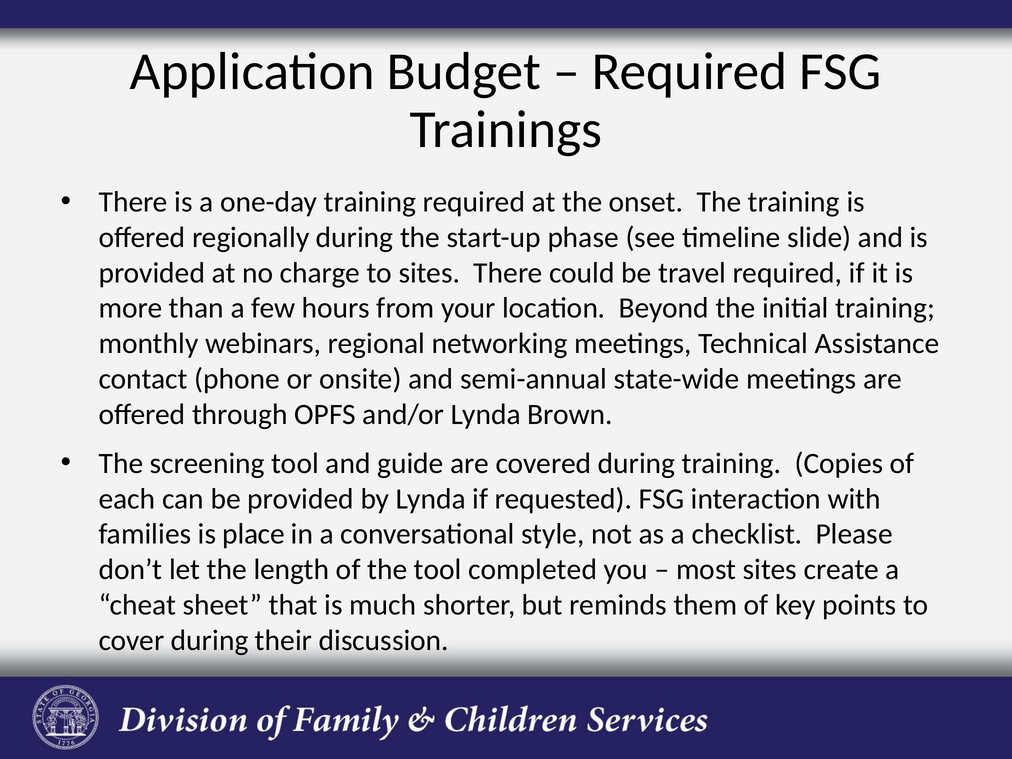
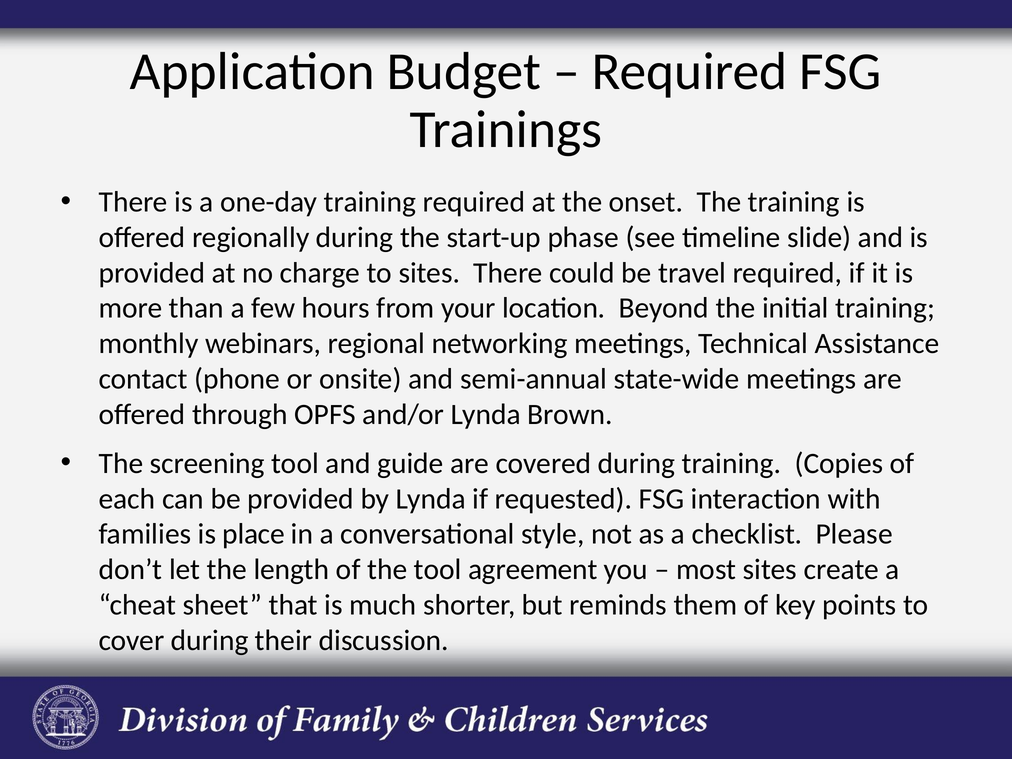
completed: completed -> agreement (533, 570)
